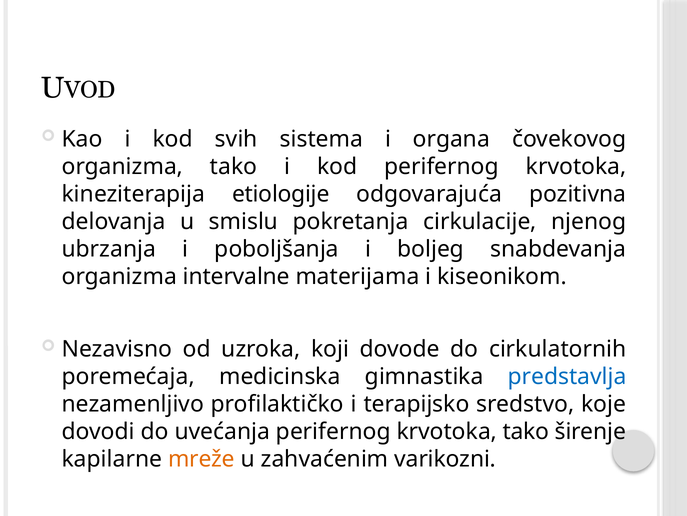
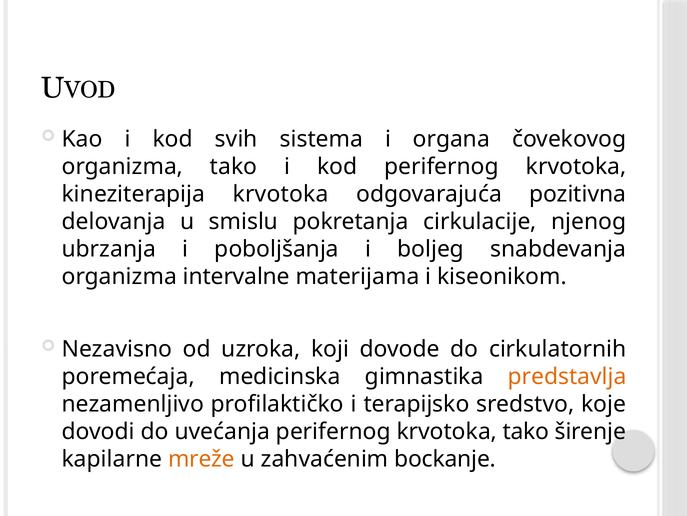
kineziterapija etiologije: etiologije -> krvotoka (281, 194)
predstavlja colour: blue -> orange (567, 376)
varikozni: varikozni -> bockanje (445, 458)
